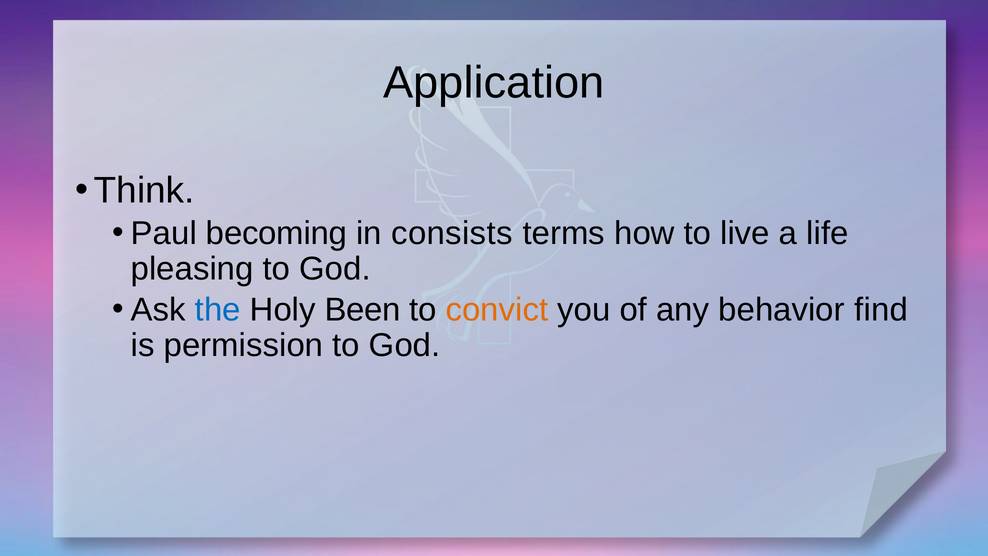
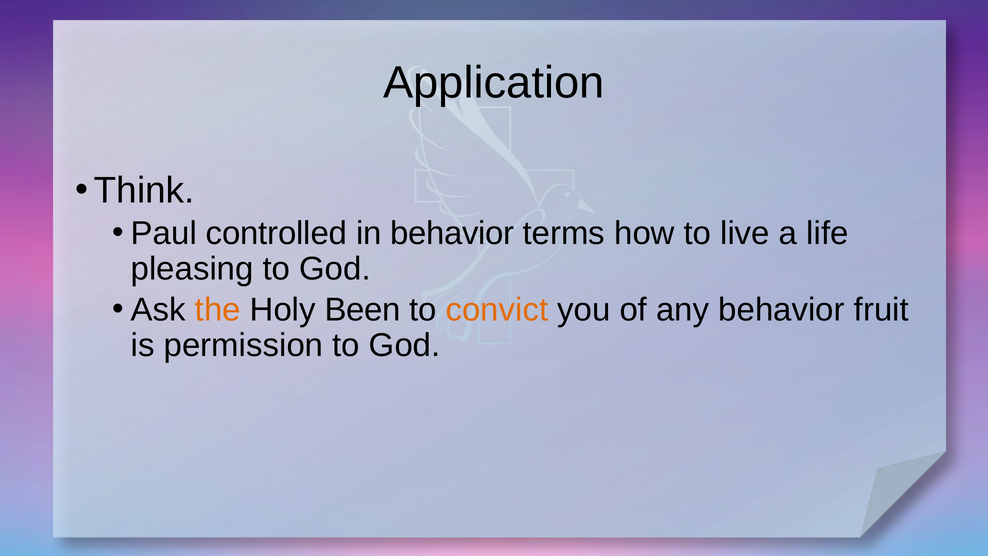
becoming: becoming -> controlled (277, 233)
in consists: consists -> behavior (452, 233)
the colour: blue -> orange (218, 310)
find: find -> fruit (881, 310)
